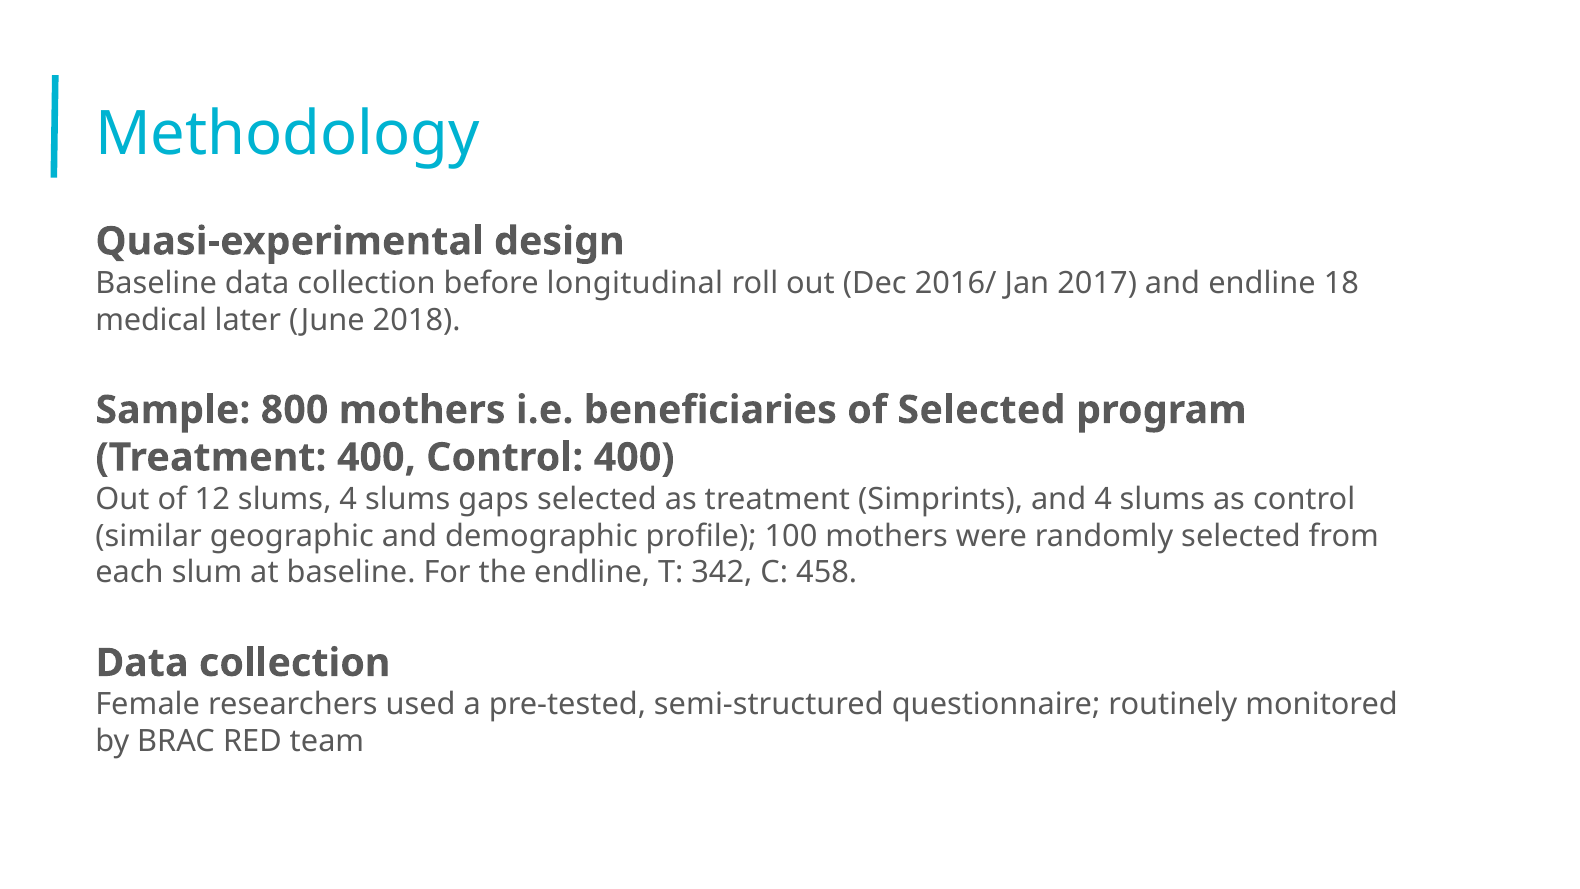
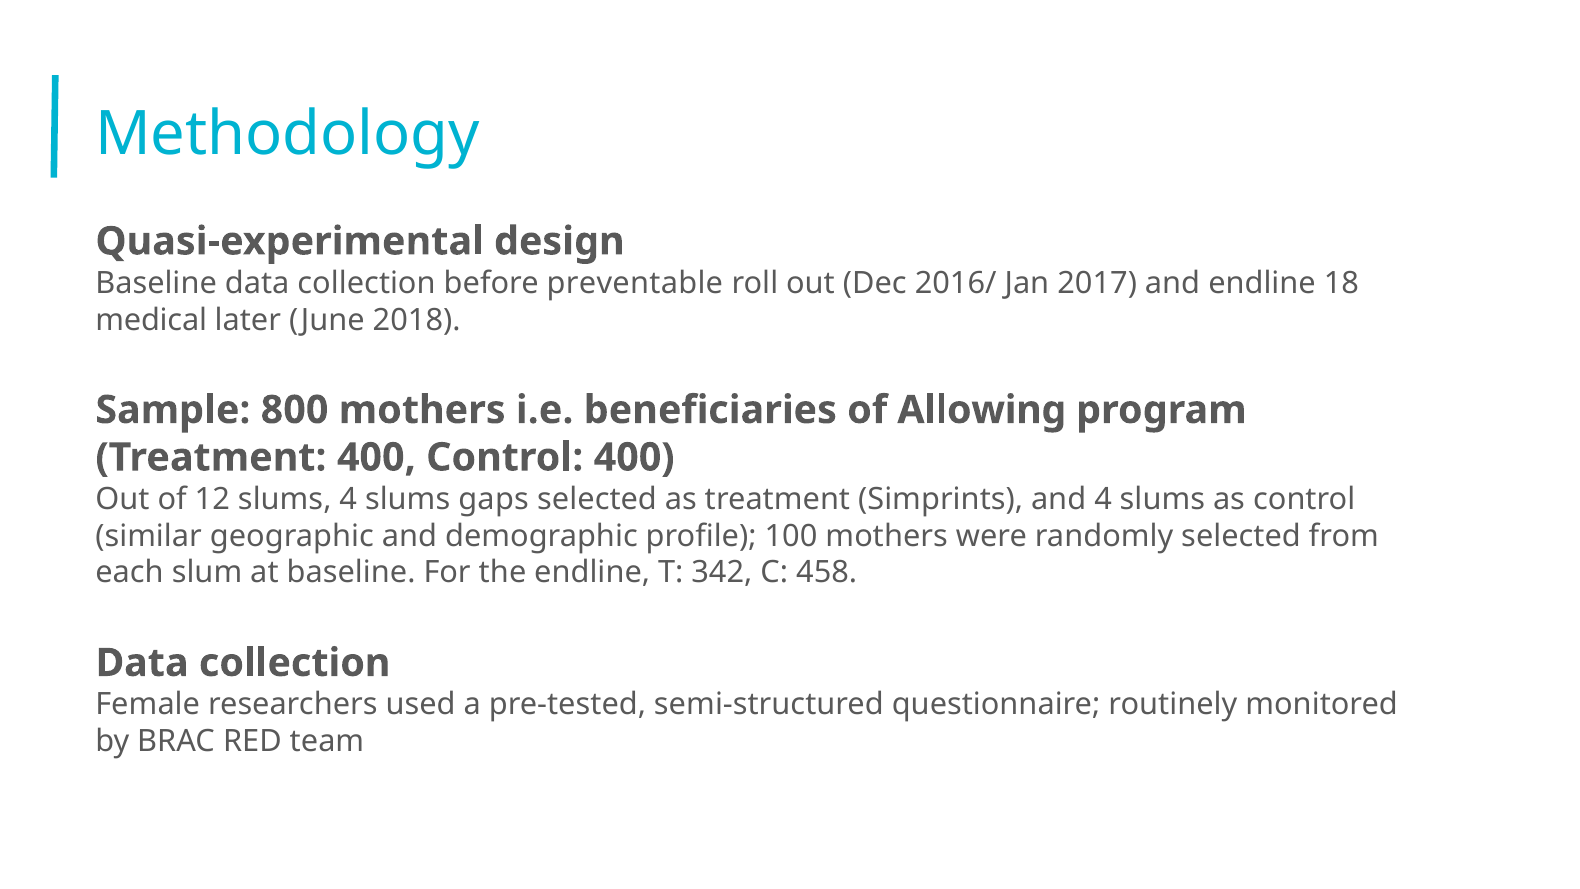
longitudinal: longitudinal -> preventable (635, 283)
of Selected: Selected -> Allowing (982, 410)
